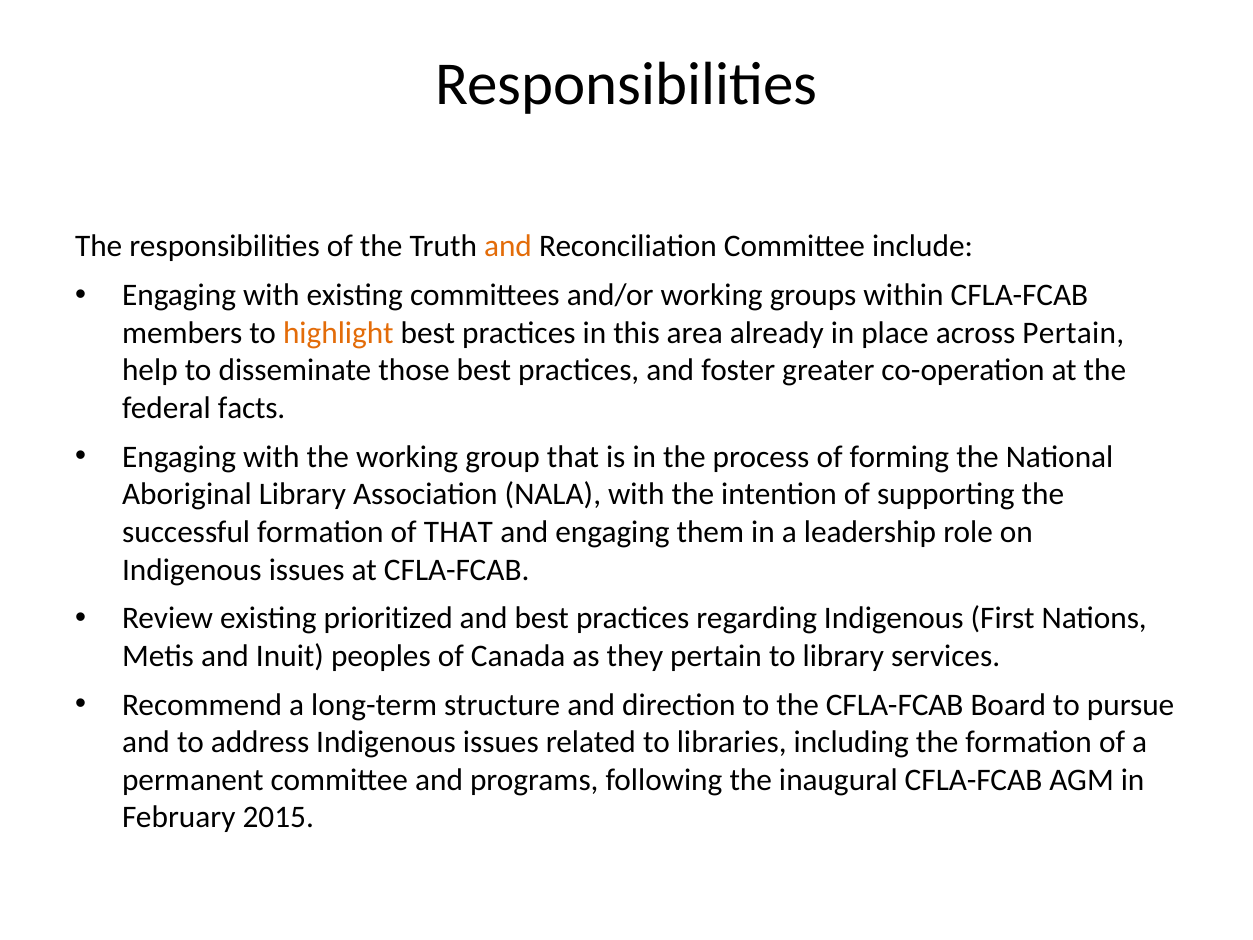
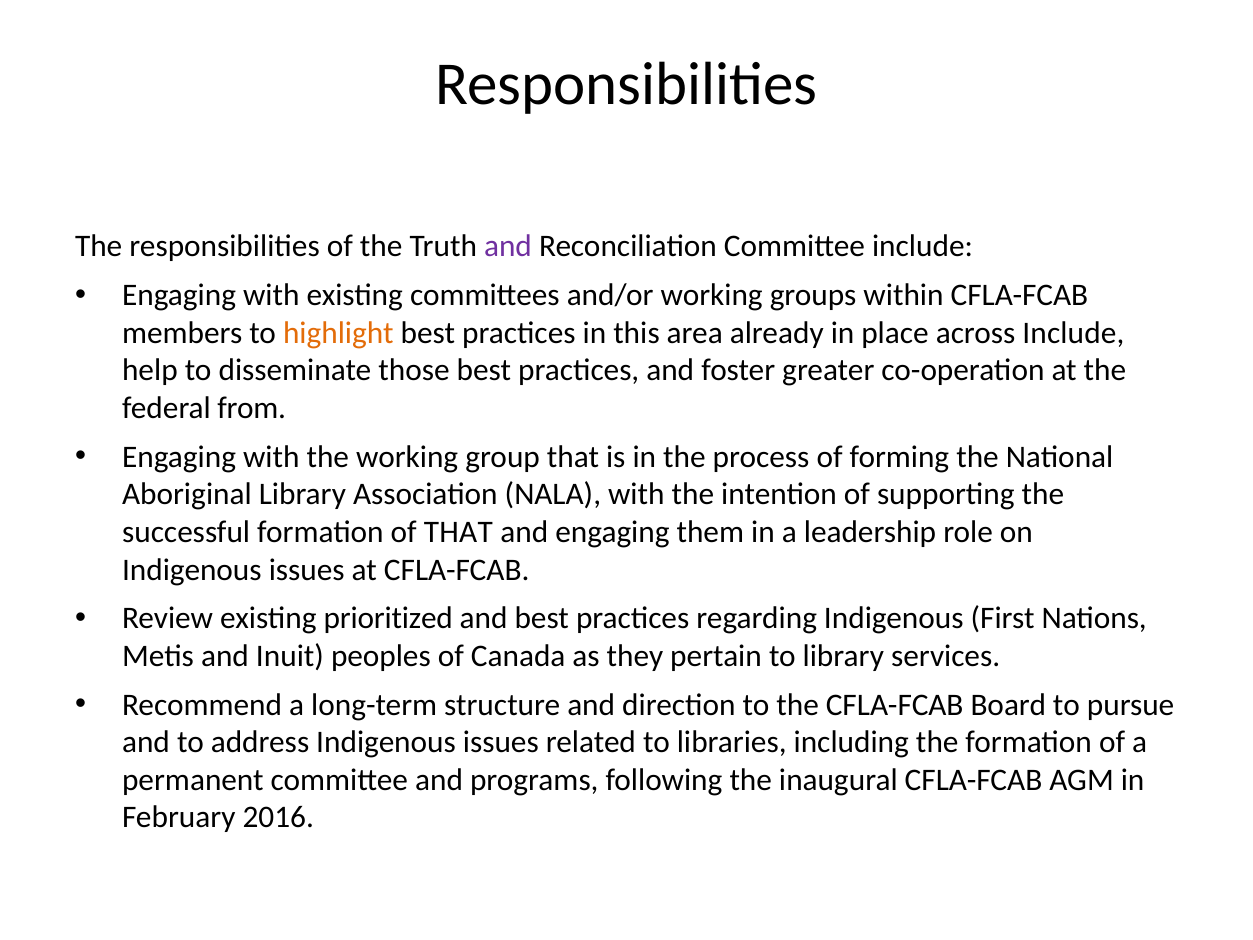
and colour: orange -> purple (508, 247)
across Pertain: Pertain -> Include (1073, 333)
facts: facts -> from (252, 408)
2015: 2015 -> 2016 (278, 817)
